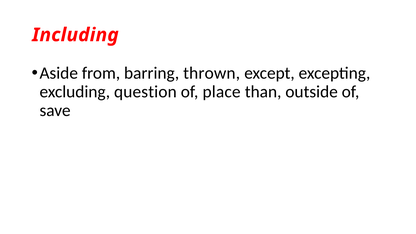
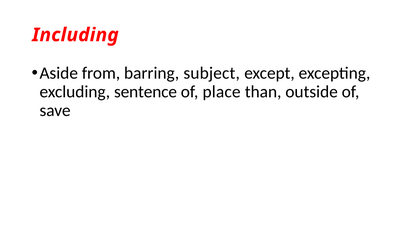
thrown: thrown -> subject (212, 73)
question: question -> sentence (146, 92)
